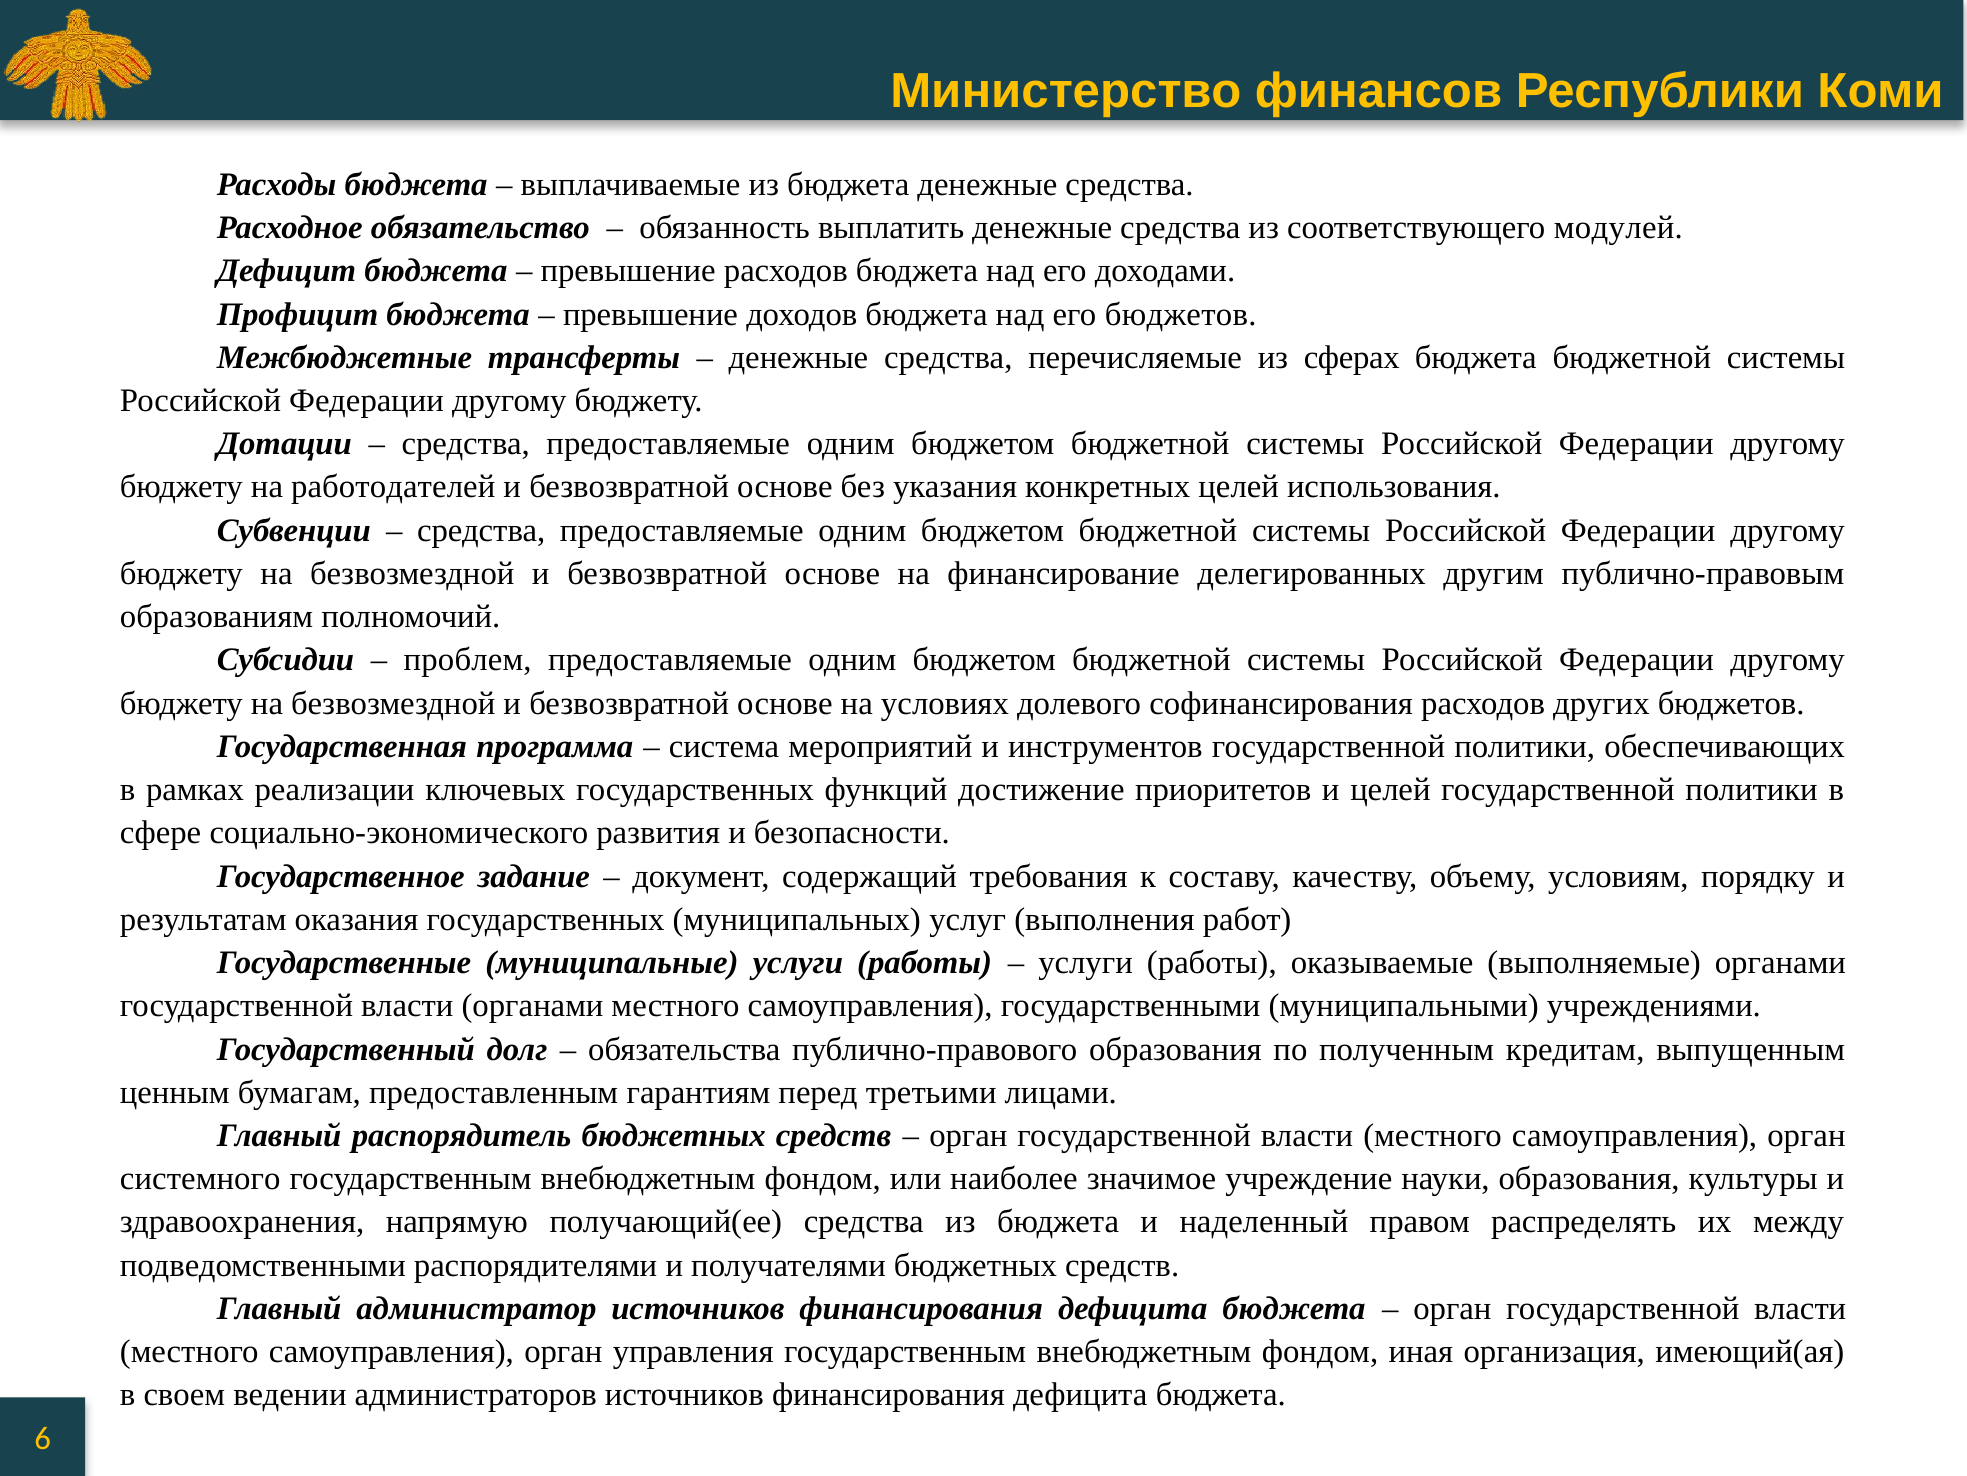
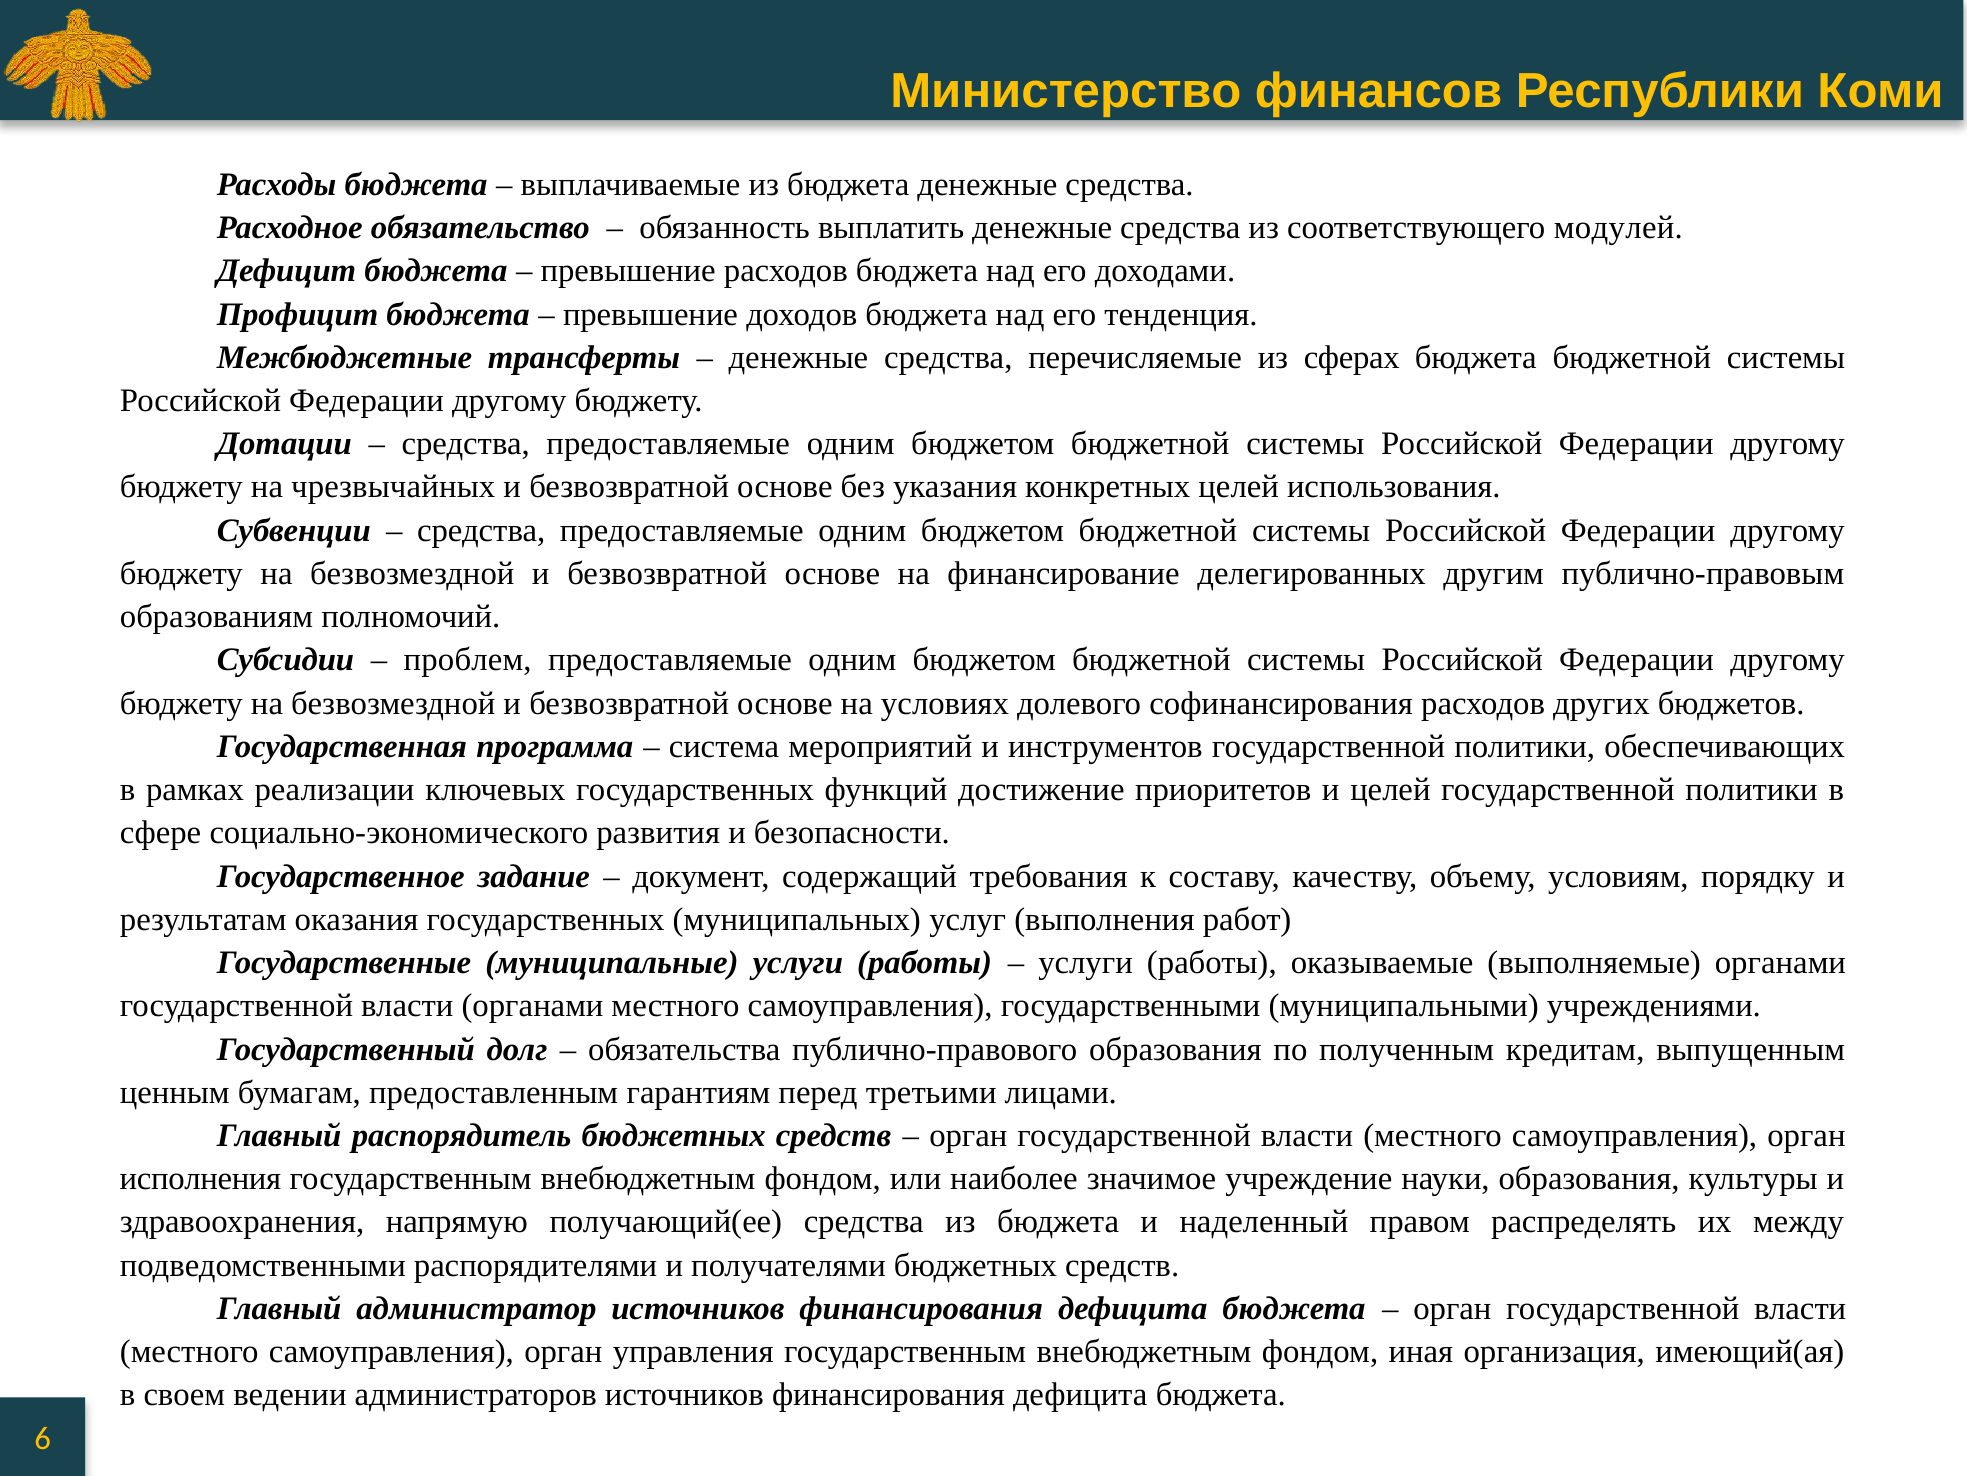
его бюджетов: бюджетов -> тенденция (1181, 314)
работодателей: работодателей -> чрезвычайных (393, 487)
системного: системного -> исполнения (200, 1178)
